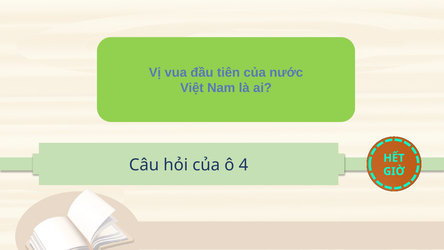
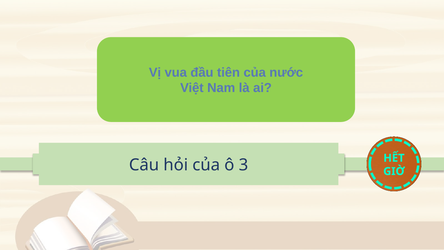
4: 4 -> 3 (243, 165)
